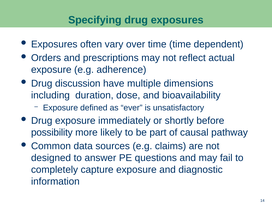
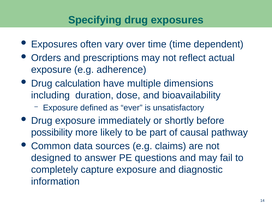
discussion: discussion -> calculation (78, 83)
